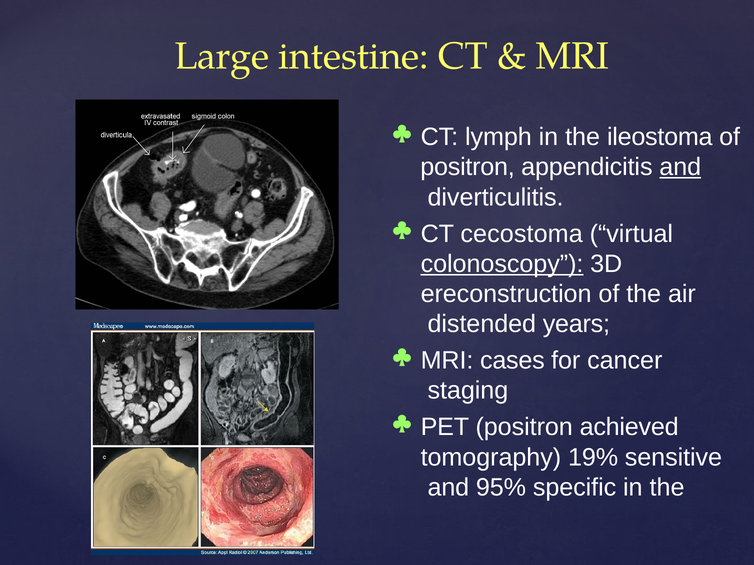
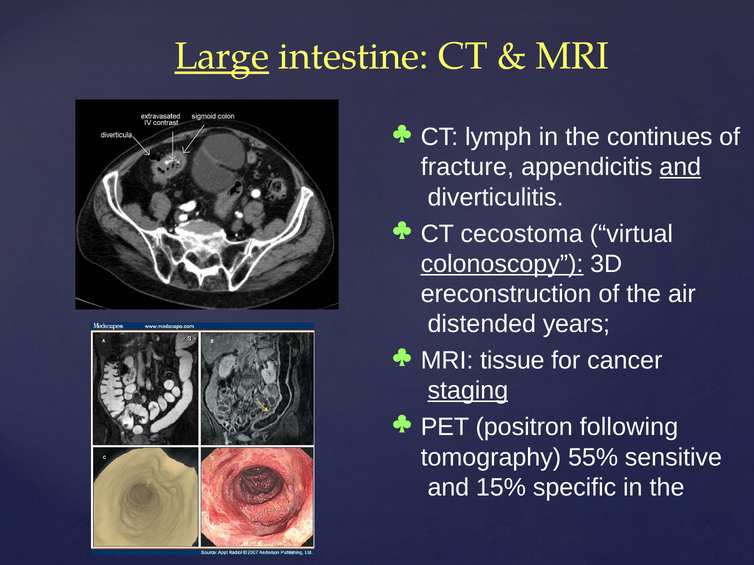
Large underline: none -> present (222, 56)
ileostoma: ileostoma -> continues (660, 137)
positron: positron -> fracture (467, 167)
cases: cases -> tissue (512, 361)
staging underline: none -> present (468, 391)
achieved: achieved -> following (629, 427)
19%: 19% -> 55% (593, 458)
95%: 95% -> 15% (501, 488)
